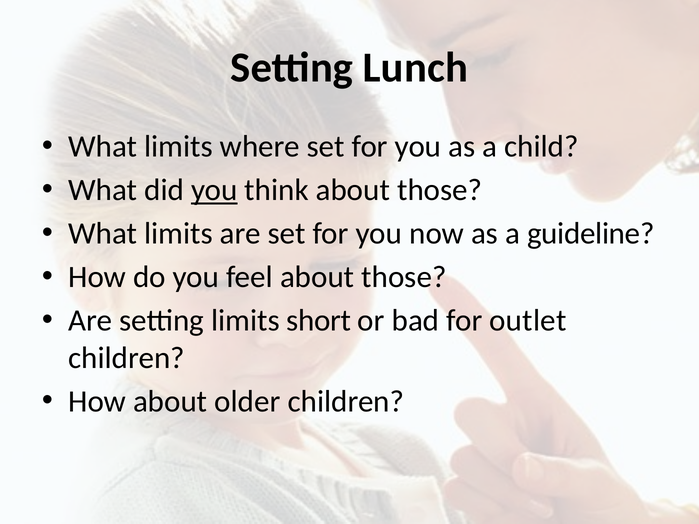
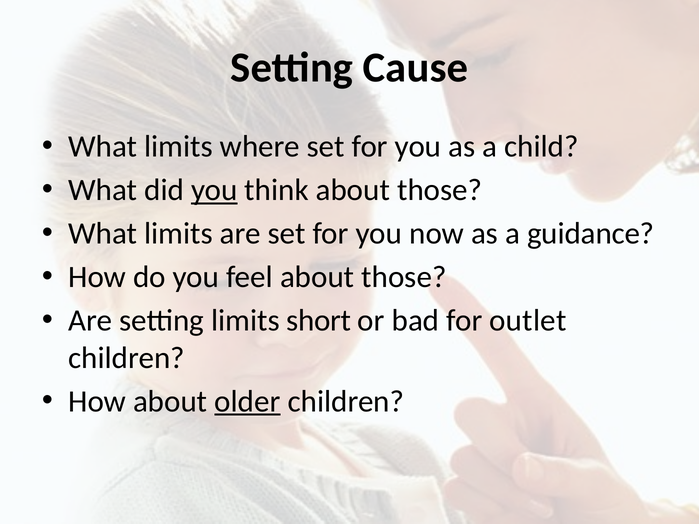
Lunch: Lunch -> Cause (415, 68)
guideline: guideline -> guidance (591, 234)
older underline: none -> present (247, 401)
